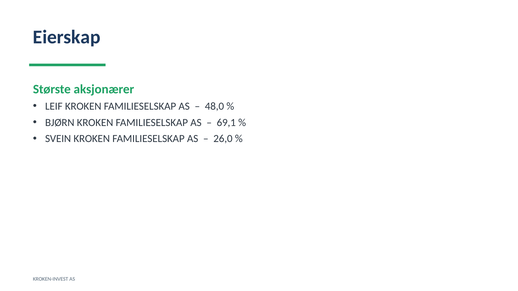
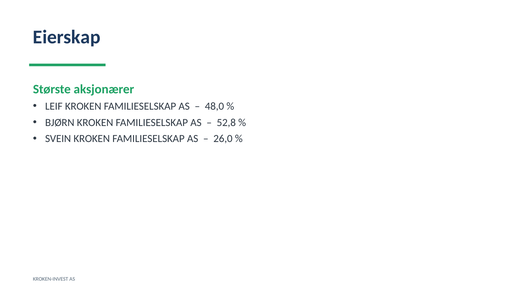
69,1: 69,1 -> 52,8 (226, 123)
